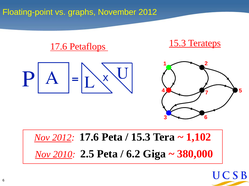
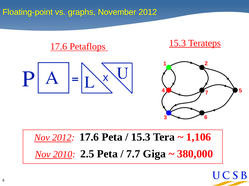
1,102: 1,102 -> 1,106 (199, 138)
6.2: 6.2 -> 7.7 (133, 154)
